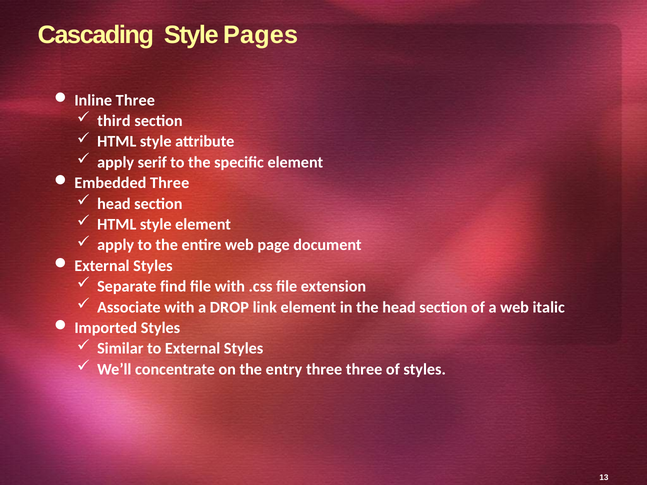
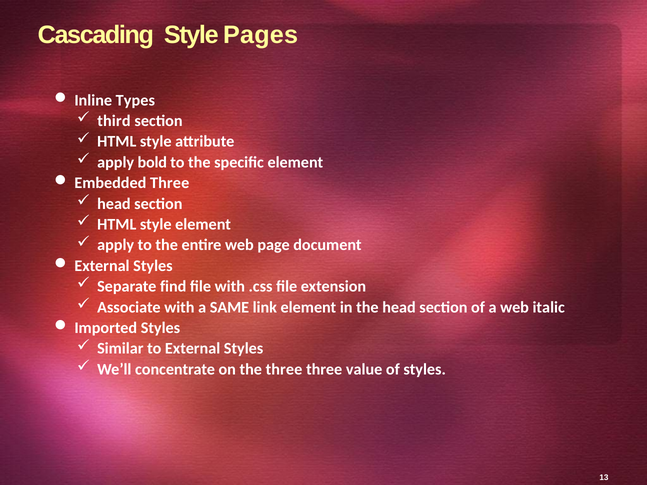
Three: Three -> Types (135, 100)
serif: serif -> bold (152, 162)
DROP: DROP -> SAME (229, 307)
the entry: entry -> three (284, 370)
three three: three -> value (364, 370)
